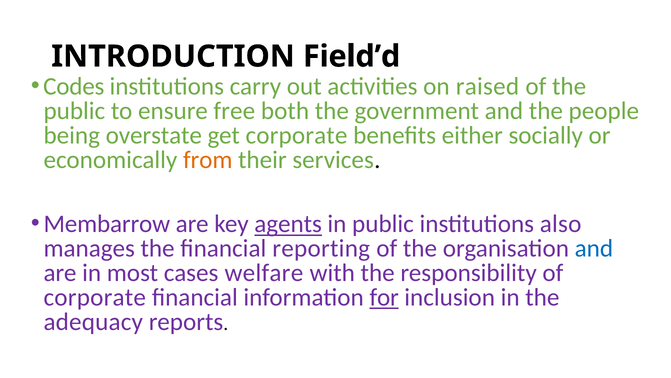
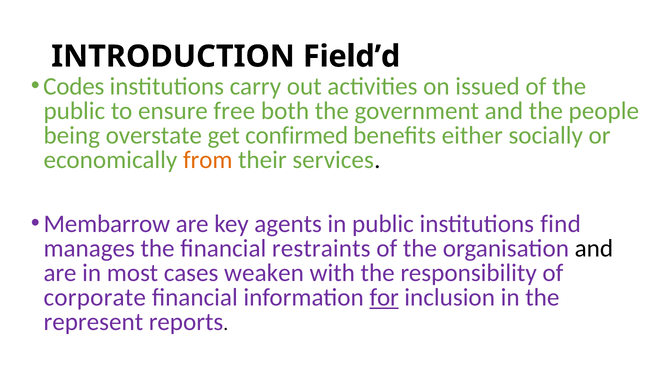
raised: raised -> issued (488, 86)
get corporate: corporate -> confirmed (297, 135)
agents underline: present -> none (288, 224)
also: also -> find (561, 224)
reporting: reporting -> restraints (321, 248)
and colour: blue -> black (594, 248)
welfare: welfare -> weaken (264, 273)
adequacy: adequacy -> represent (93, 322)
